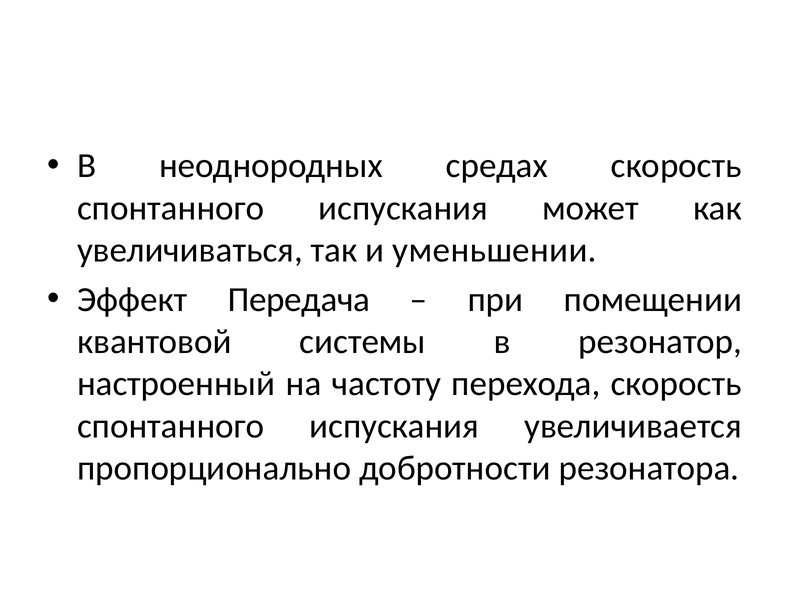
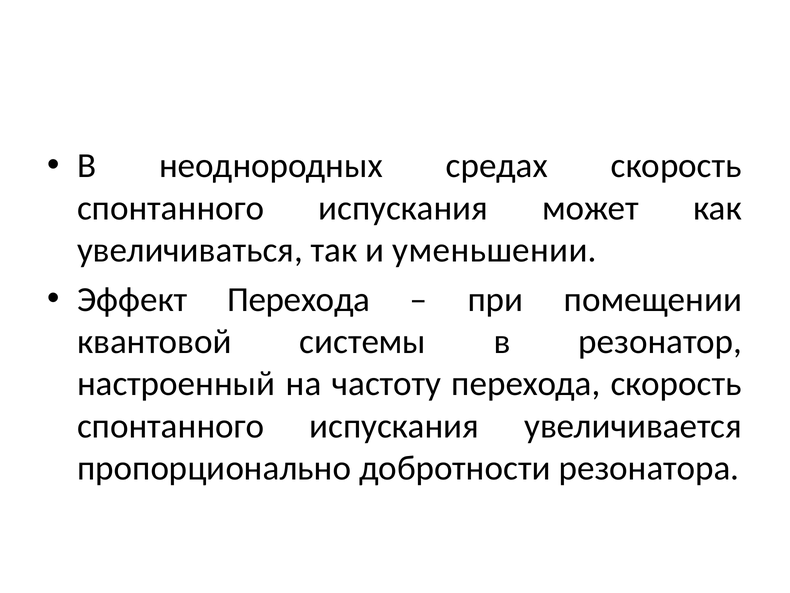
Эффект Передача: Передача -> Перехода (299, 299)
